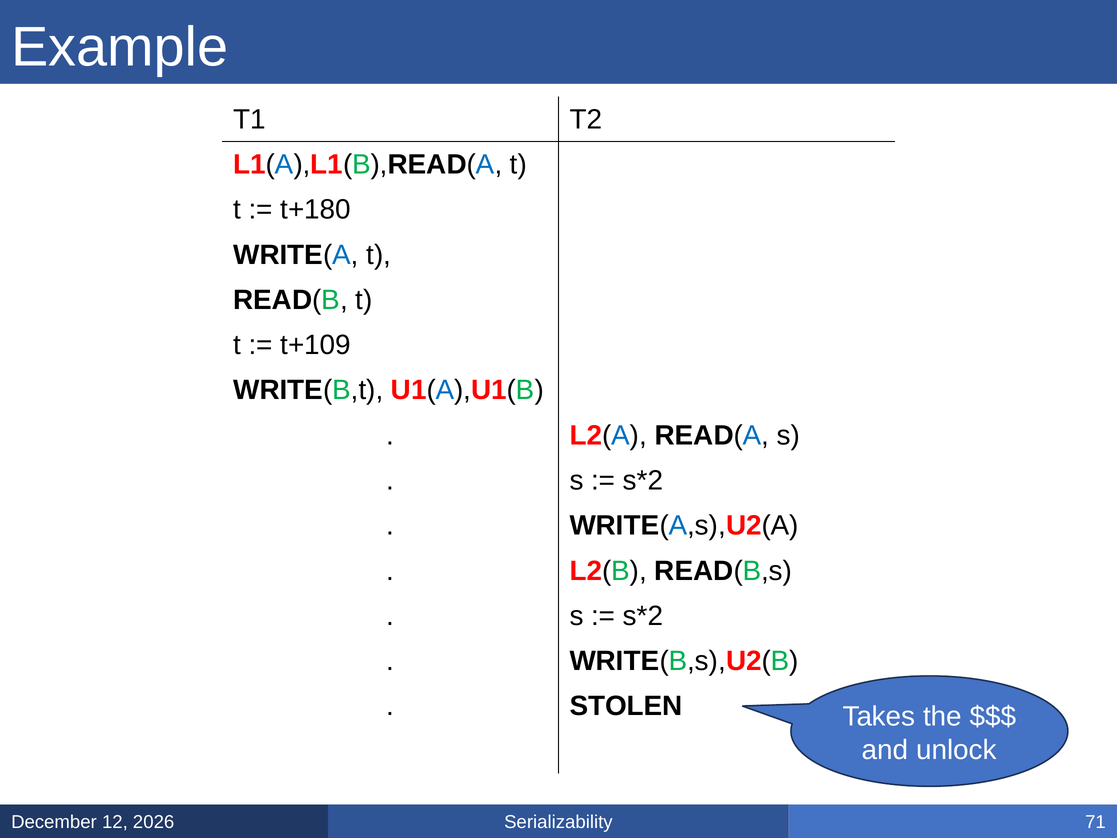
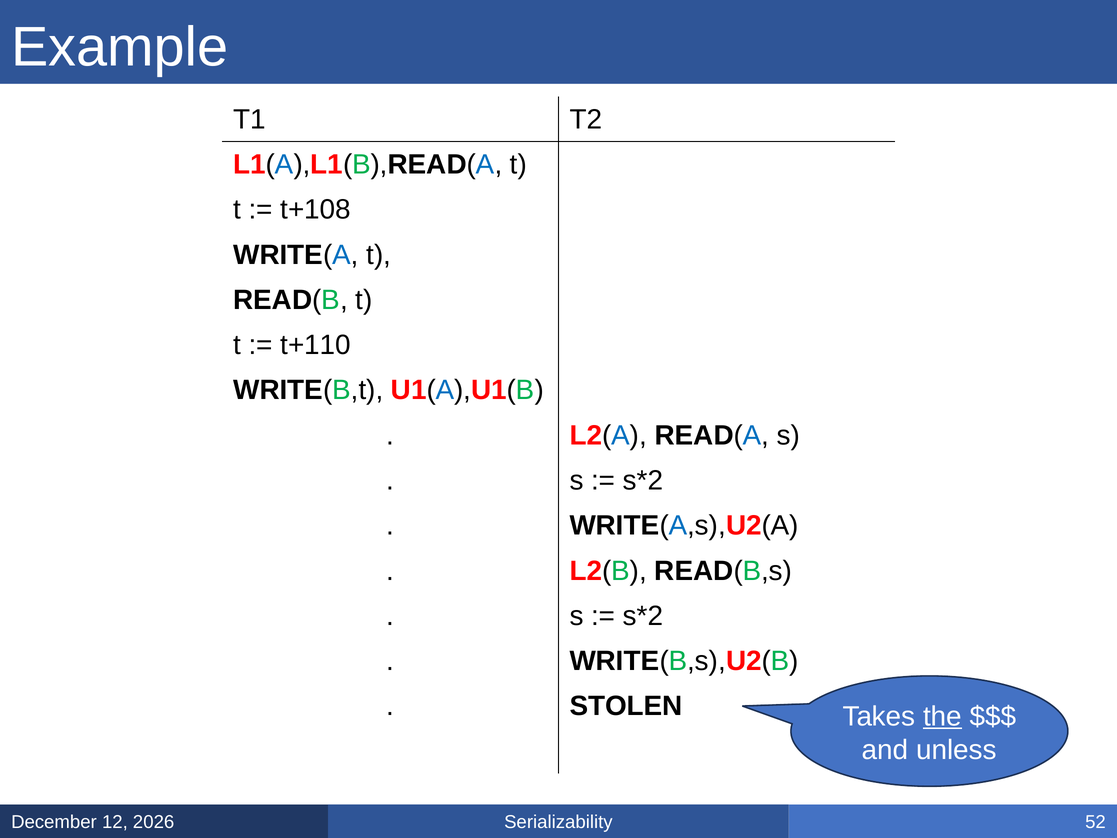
t+180: t+180 -> t+108 (316, 210)
t+109: t+109 -> t+110 (316, 345)
the underline: none -> present (942, 716)
unlock: unlock -> unless (956, 750)
71: 71 -> 52 (1095, 822)
